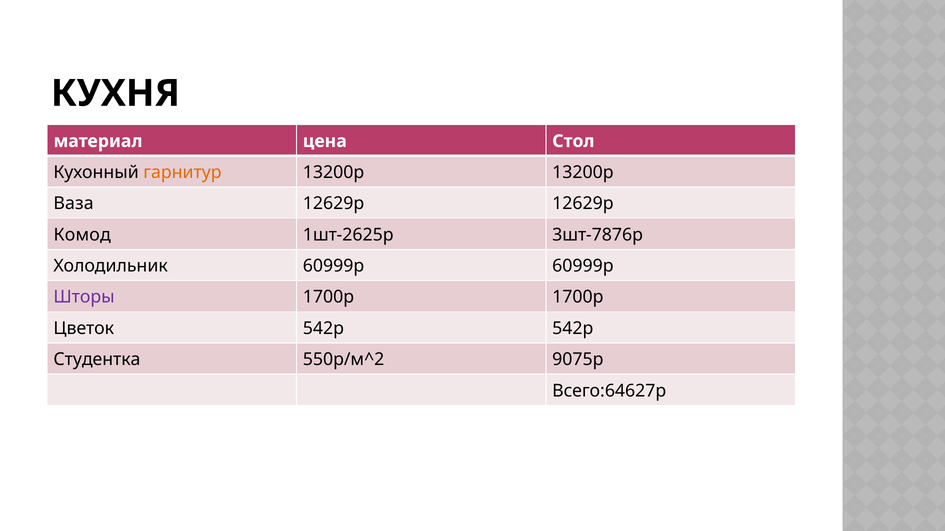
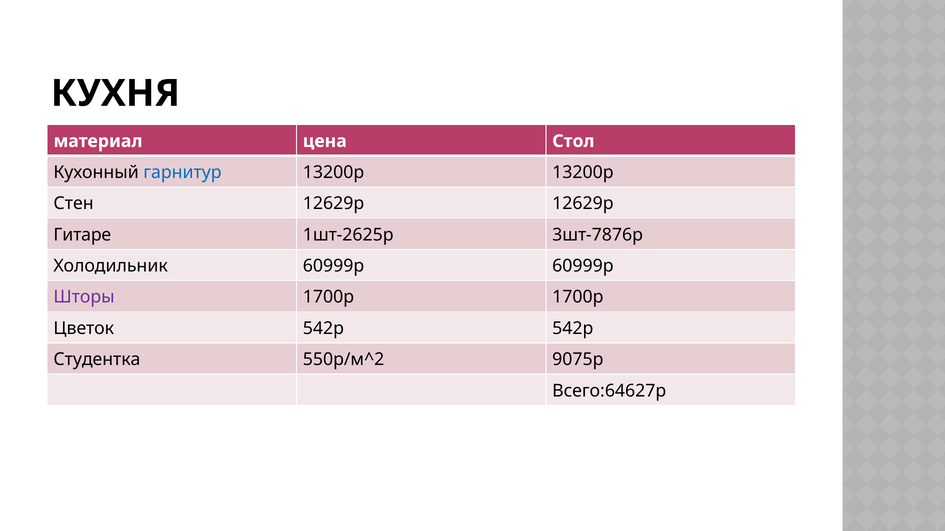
гарнитур colour: orange -> blue (182, 173)
Ваза: Ваза -> Стен (74, 204)
Комод: Комод -> Гитаре (82, 235)
